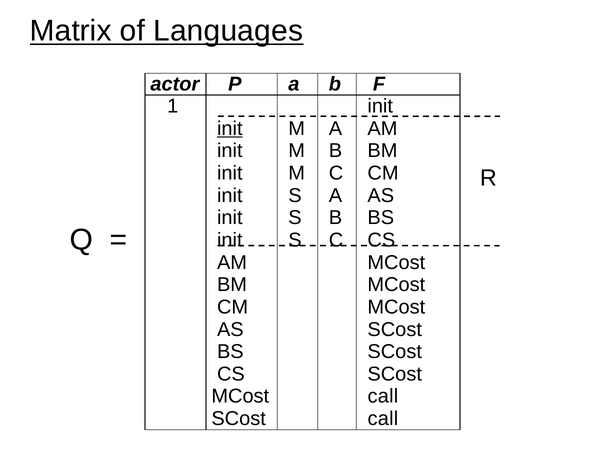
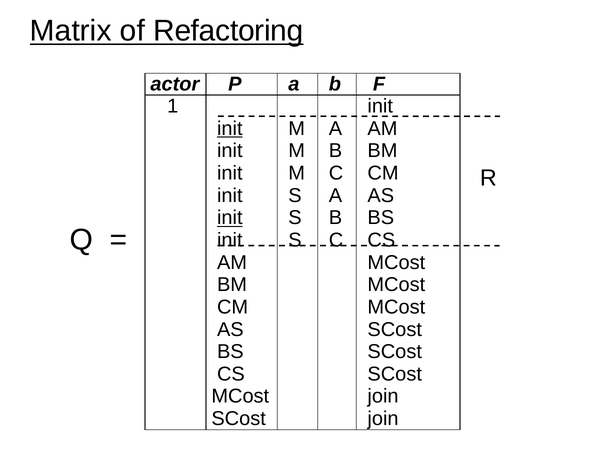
Languages: Languages -> Refactoring (228, 31)
init underline: none -> present (230, 218)
MCost call: call -> join (383, 396)
SCost call: call -> join (383, 419)
